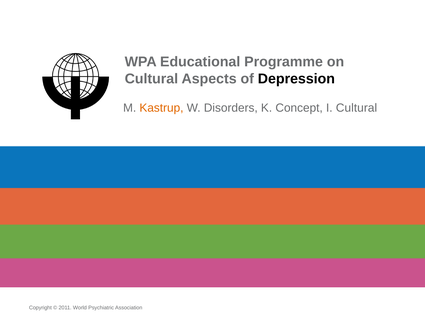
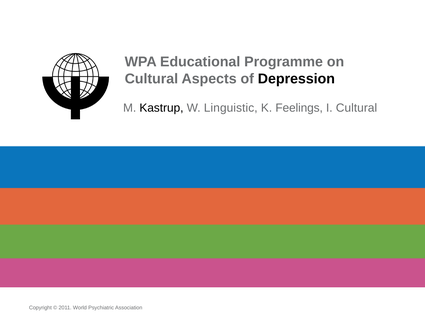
Kastrup colour: orange -> black (161, 108)
Disorders: Disorders -> Linguistic (231, 108)
Concept: Concept -> Feelings (299, 108)
